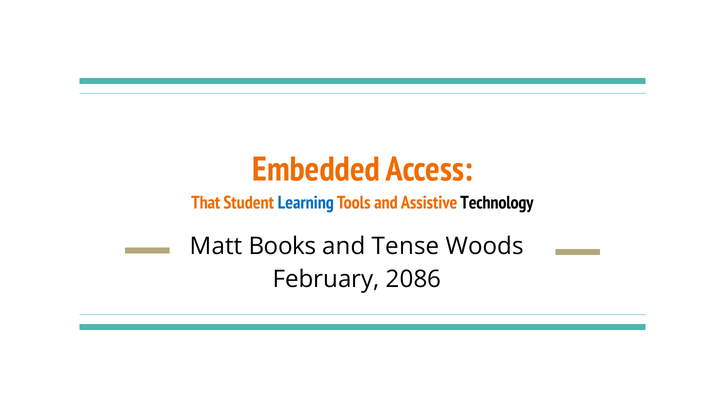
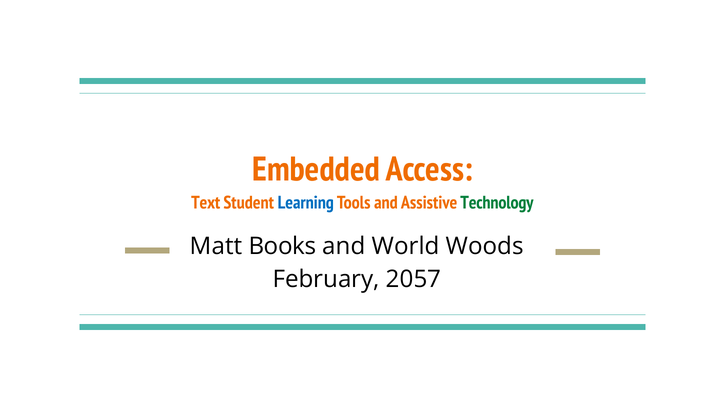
That: That -> Text (206, 203)
Technology colour: black -> green (497, 203)
Tense: Tense -> World (406, 246)
2086: 2086 -> 2057 (414, 279)
